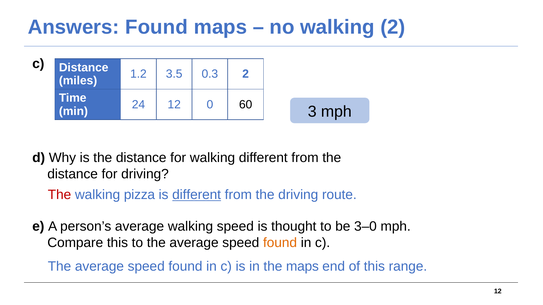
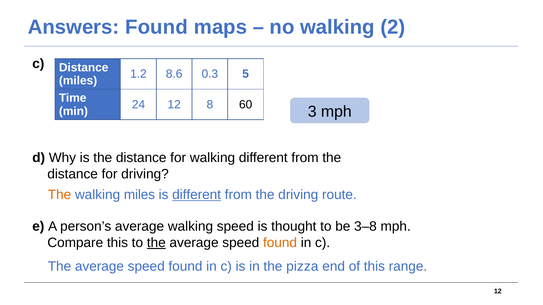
3.5: 3.5 -> 8.6 (174, 74)
0.3 2: 2 -> 5 (246, 74)
0: 0 -> 8 (210, 105)
The colour: red -> orange (59, 195)
walking pizza: pizza -> miles (139, 195)
3–0: 3–0 -> 3–8 (365, 227)
the underline: none -> present (156, 243)
the maps: maps -> pizza (302, 267)
